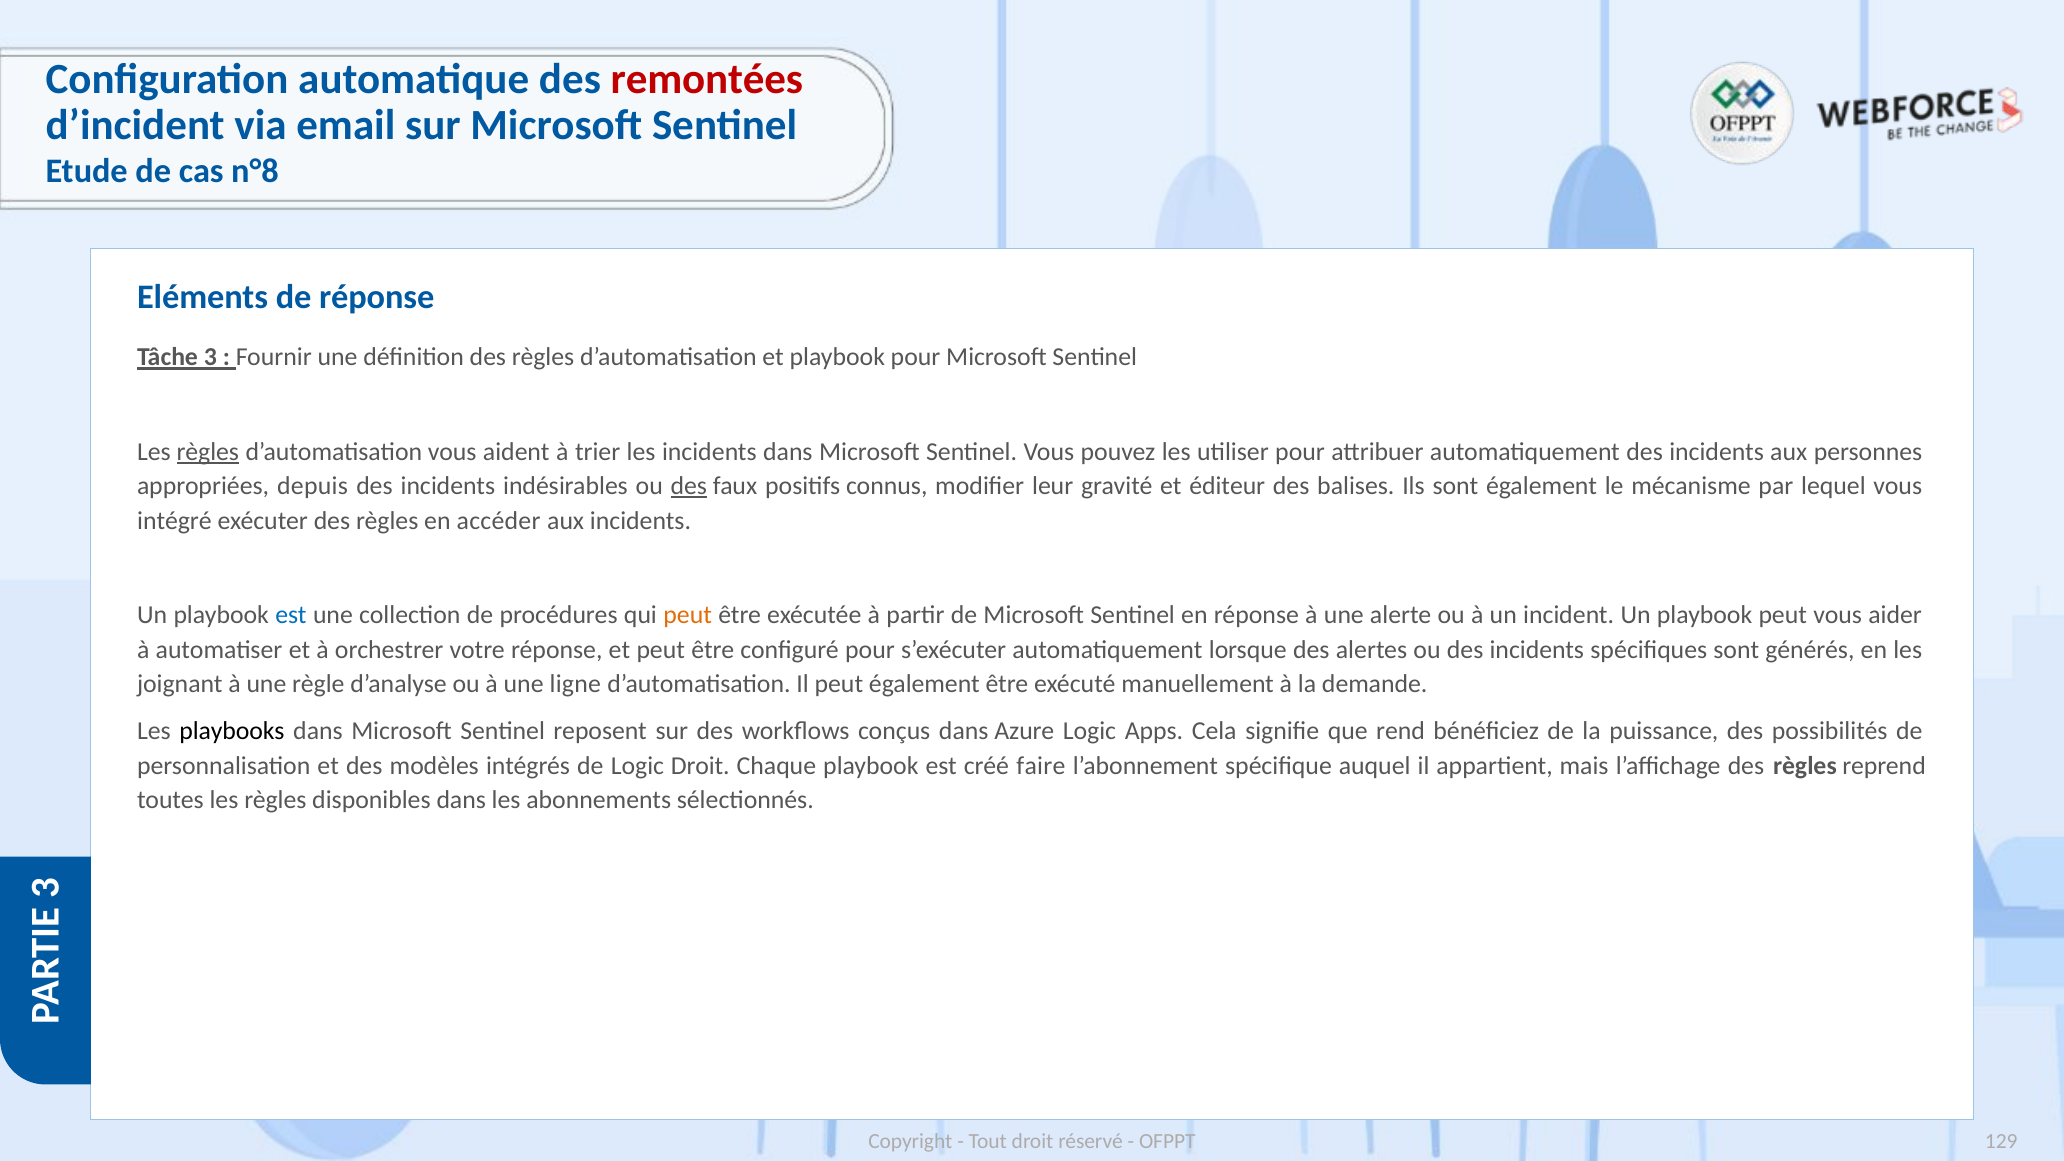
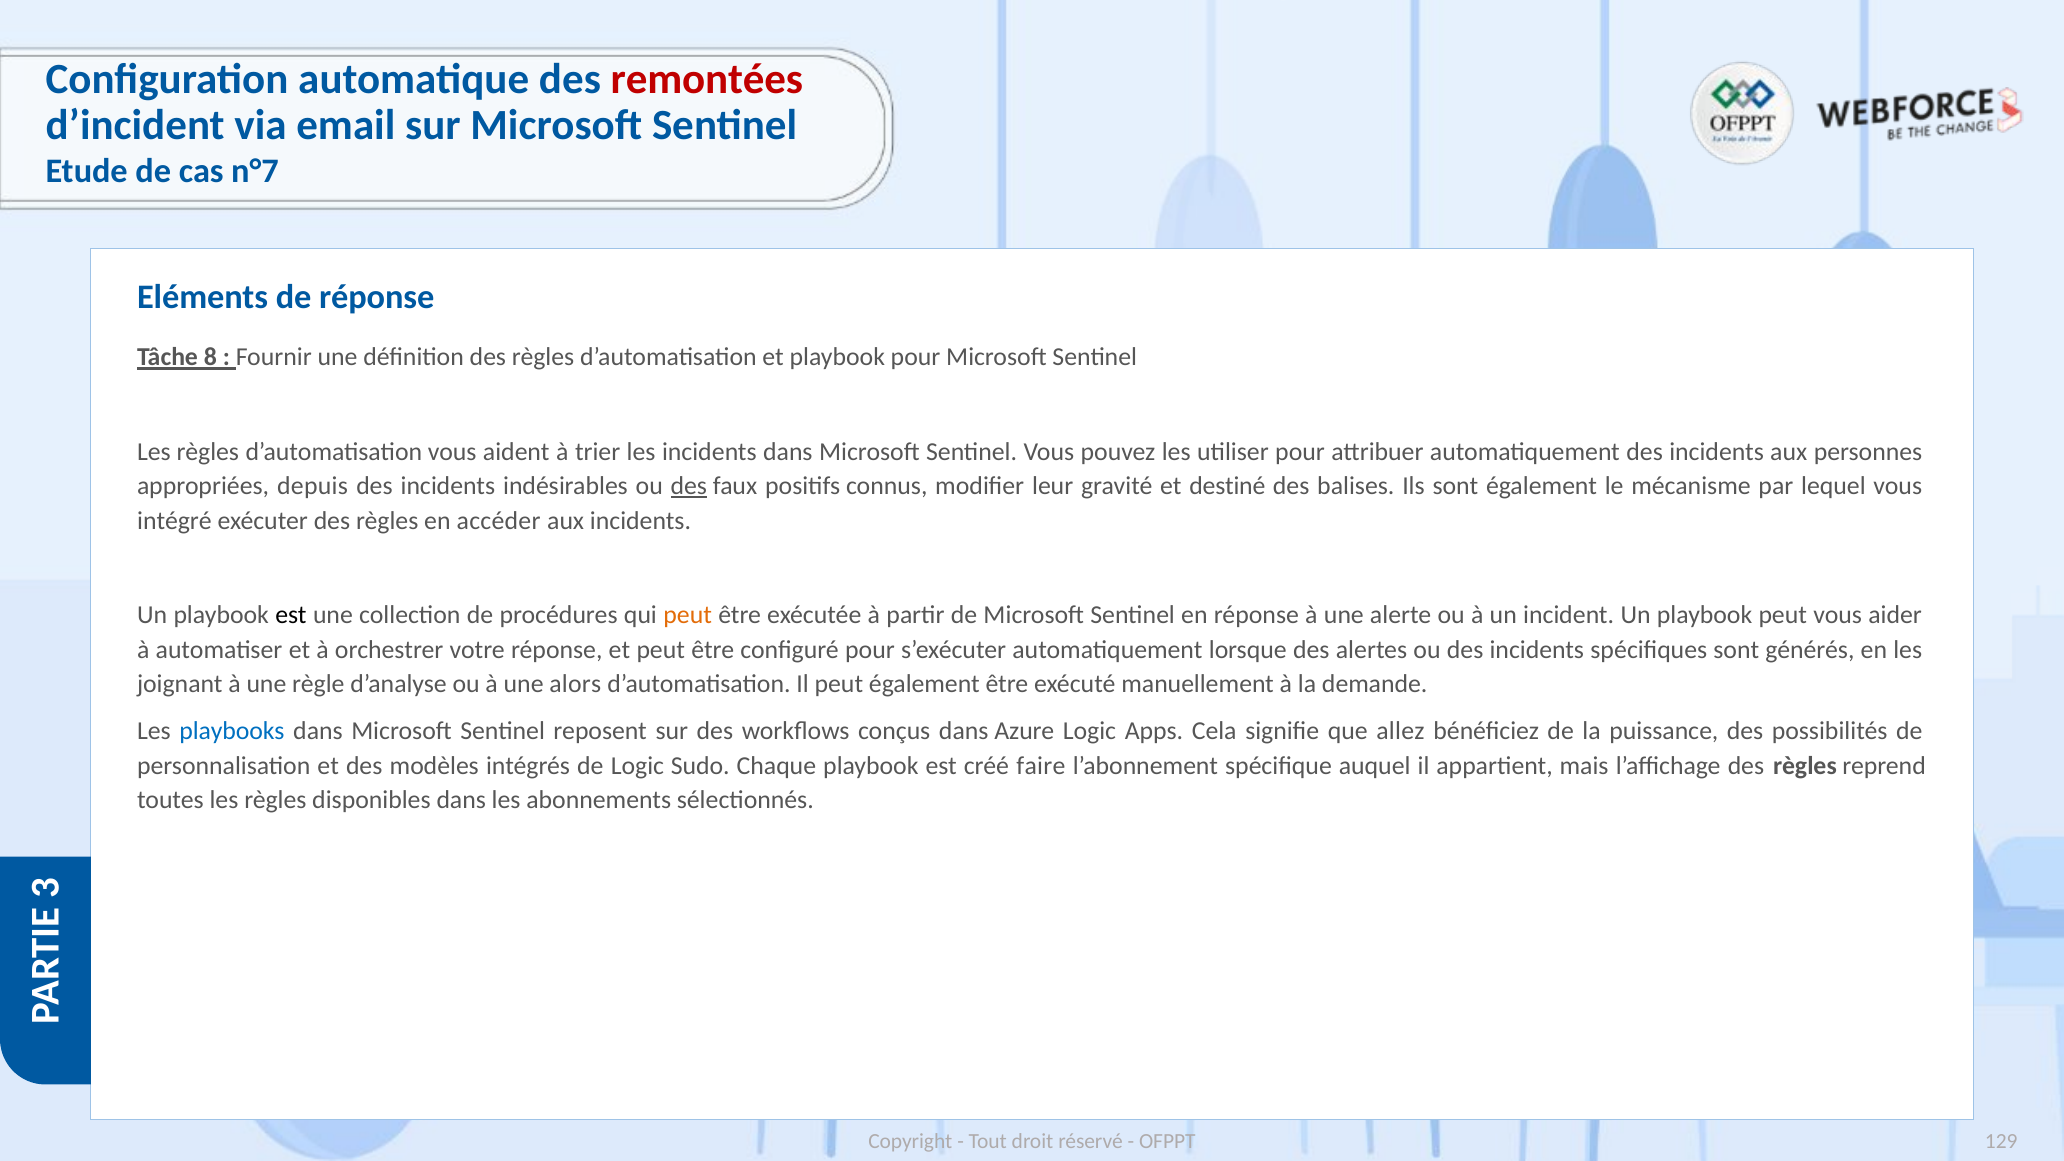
n°8: n°8 -> n°7 (255, 171)
Tâche 3: 3 -> 8 (210, 357)
règles underline: present -> none (208, 452)
éditeur: éditeur -> destiné (1227, 486)
est colour: blue -> black (291, 615)
ligne: ligne -> alors (575, 684)
playbooks colour: black -> blue (232, 731)
rend: rend -> allez (1400, 731)
Logic Droit: Droit -> Sudo (700, 766)
